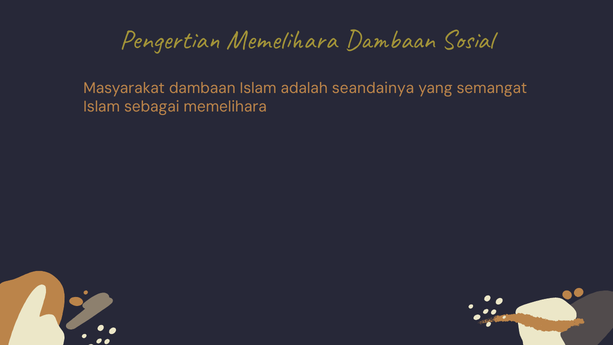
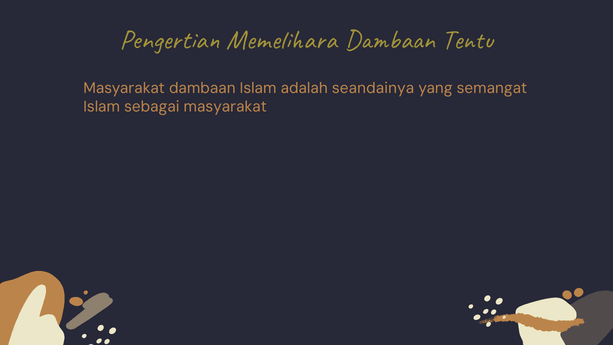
Sosial: Sosial -> Tentu (467, 39)
sebagai memelihara: memelihara -> masyarakat (225, 106)
